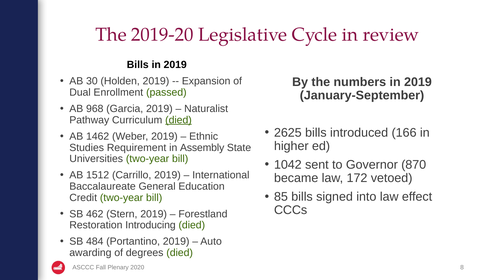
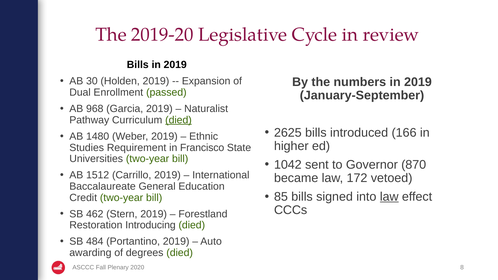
1462: 1462 -> 1480 (98, 136)
Assembly: Assembly -> Francisco (202, 148)
law underline: none -> present (389, 197)
